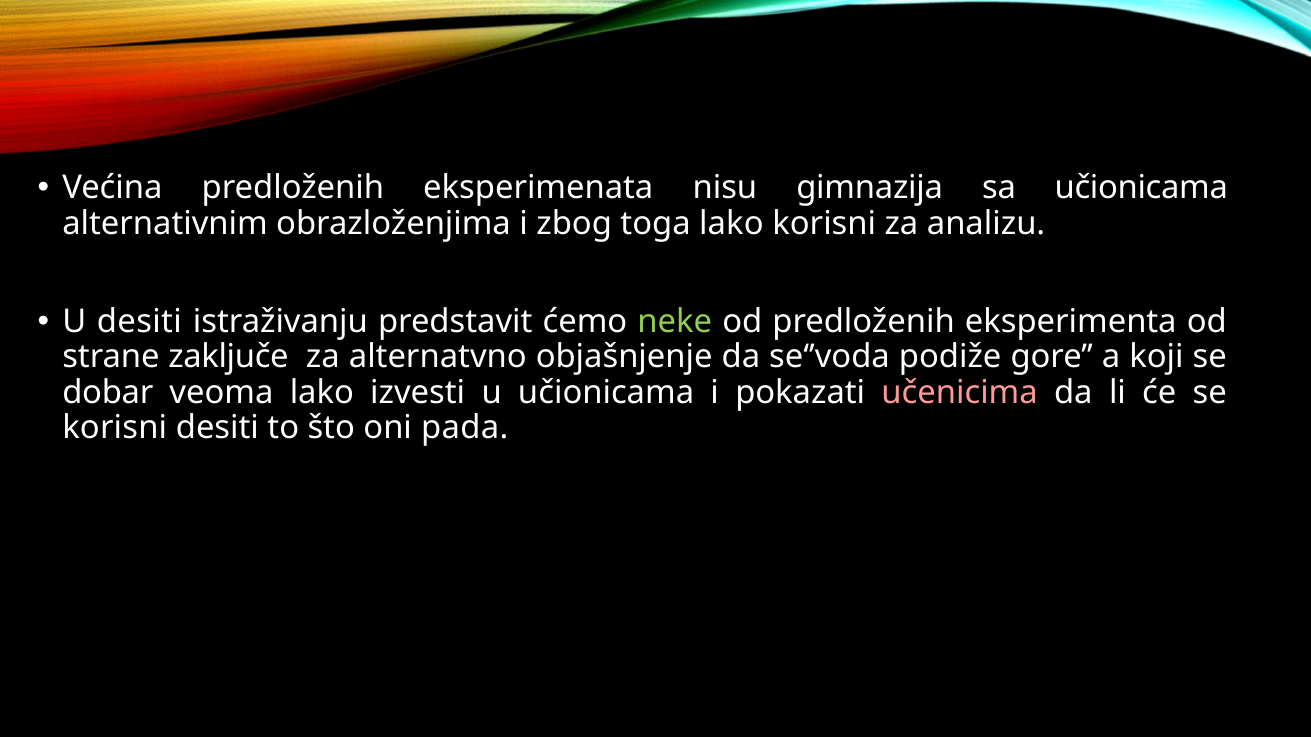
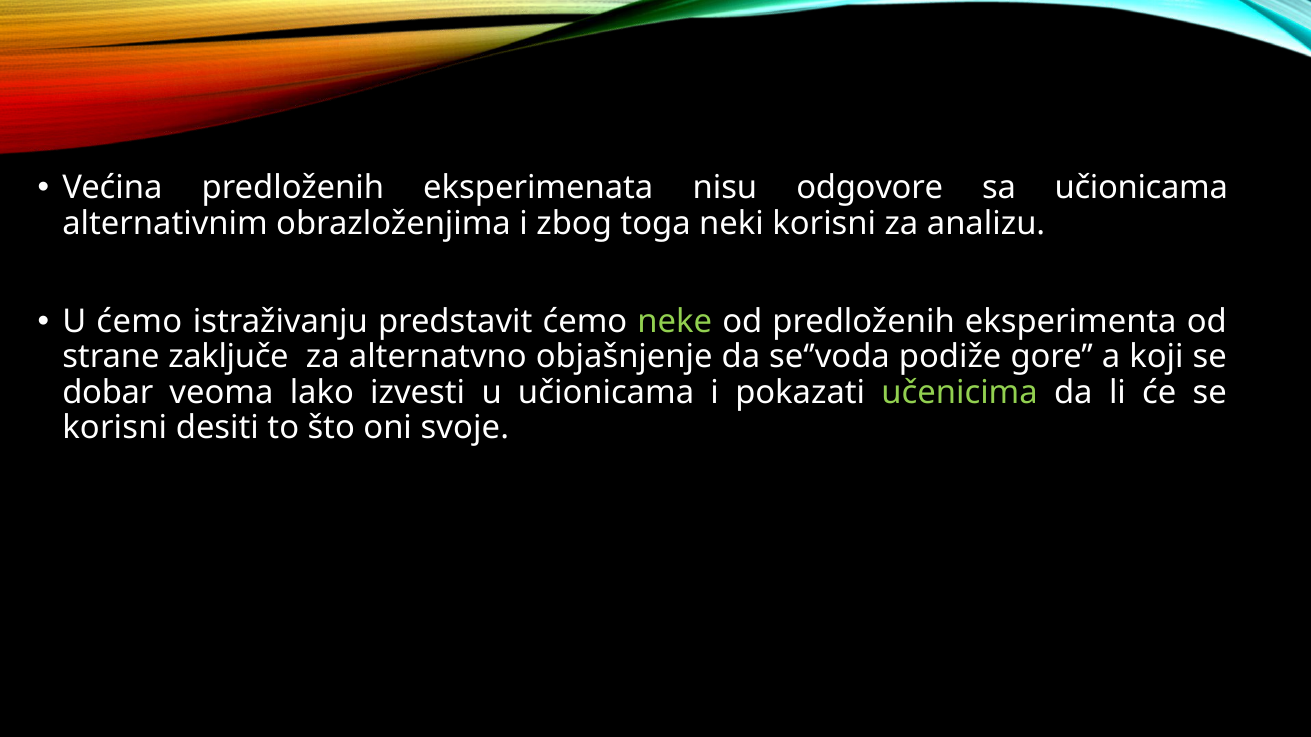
gimnazija: gimnazija -> odgovore (870, 188)
toga lako: lako -> neki (731, 224)
U desiti: desiti -> ćemo (139, 322)
učenicima colour: pink -> light green (960, 392)
pada: pada -> svoje (465, 428)
